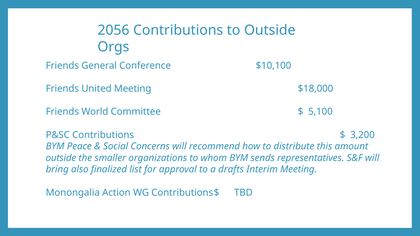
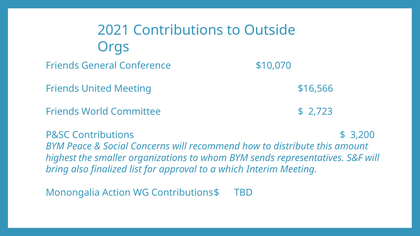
2056: 2056 -> 2021 (113, 30)
$10,100: $10,100 -> $10,070 (273, 66)
$18,000: $18,000 -> $16,566 (315, 89)
5,100: 5,100 -> 2,723 (320, 112)
outside: outside -> highest (61, 158)
drafts: drafts -> which (231, 170)
